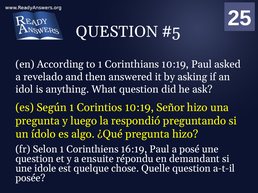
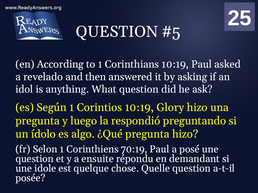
Señor: Señor -> Glory (170, 108)
16:19: 16:19 -> 70:19 (134, 149)
